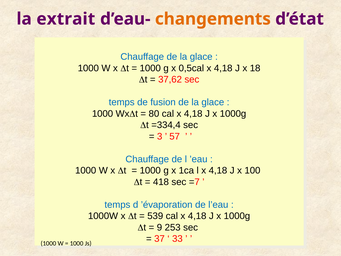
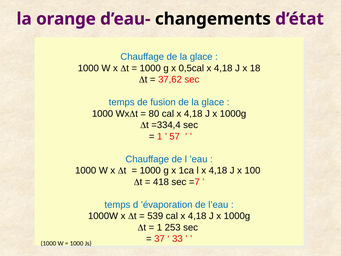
extrait: extrait -> orange (66, 19)
changements colour: orange -> black (213, 19)
3: 3 -> 1 (160, 136)
9: 9 -> 1 (159, 227)
